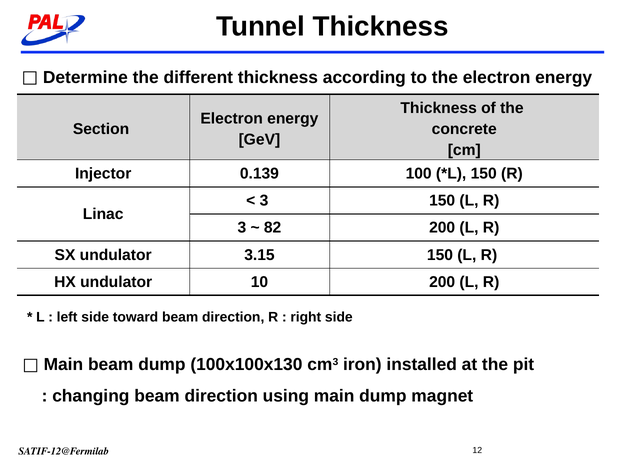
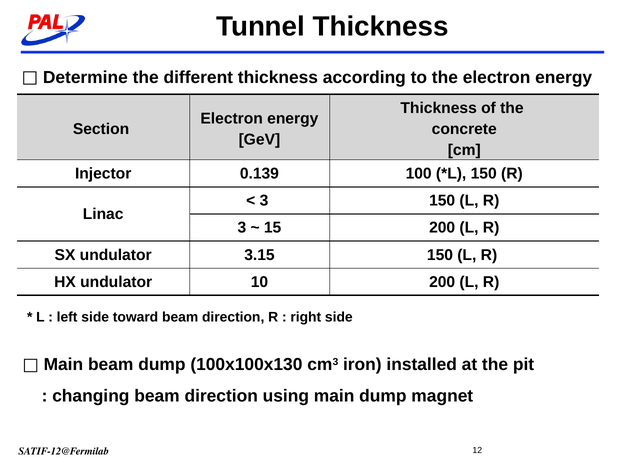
82: 82 -> 15 (273, 228)
